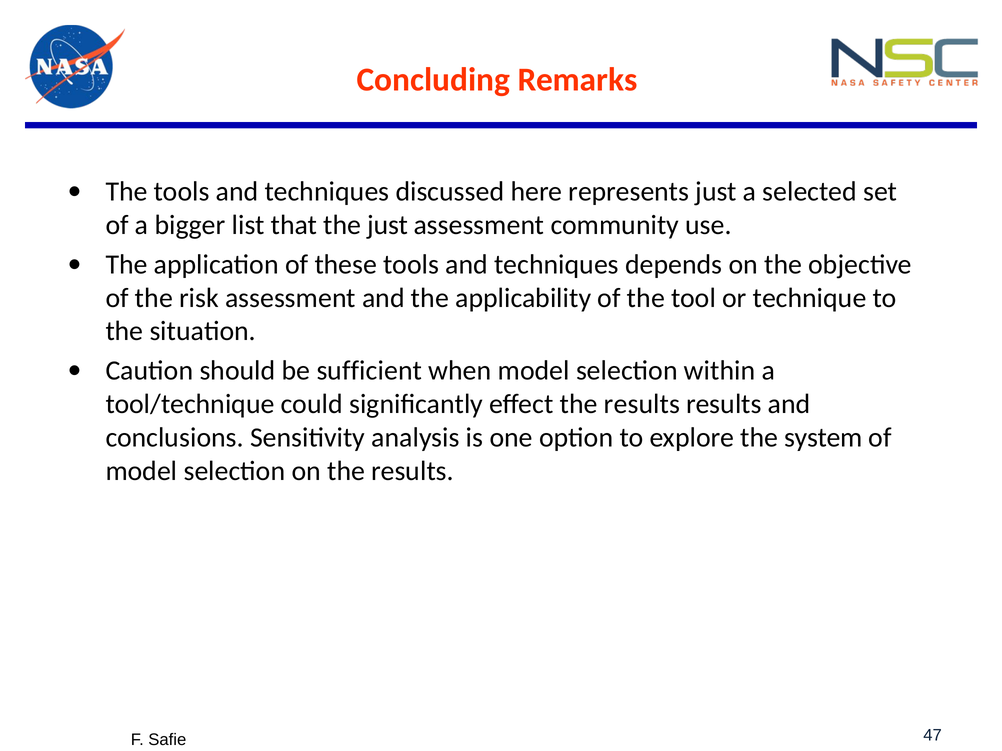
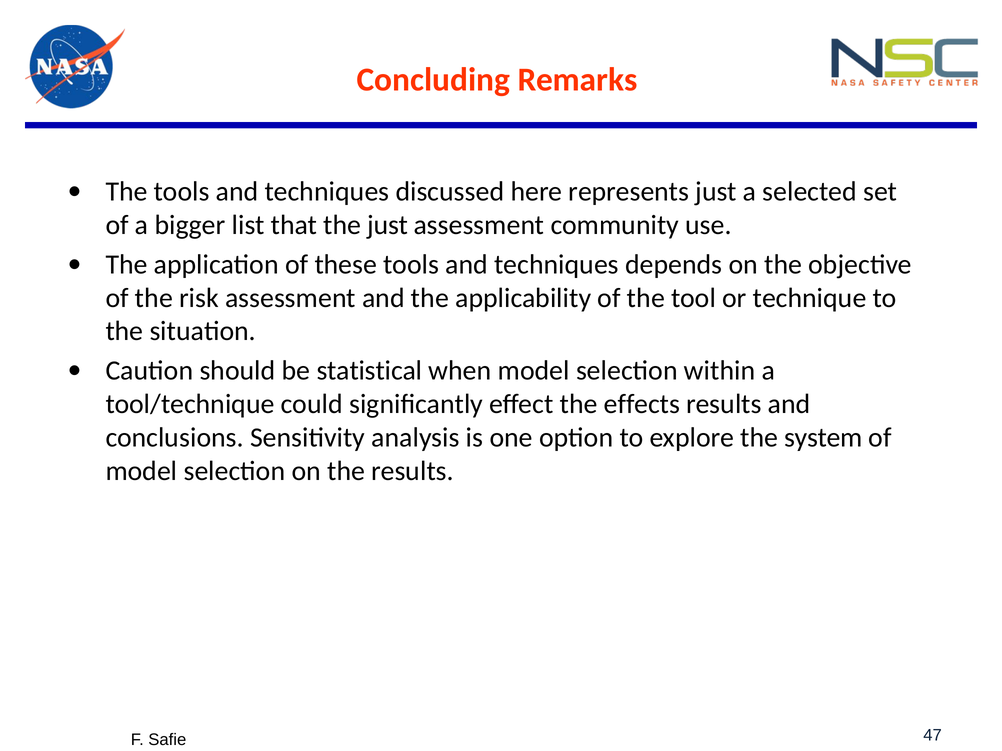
sufficient: sufficient -> statistical (369, 371)
effect the results: results -> effects (642, 404)
